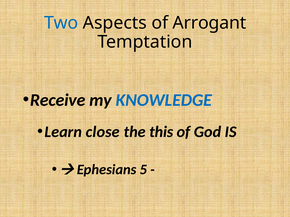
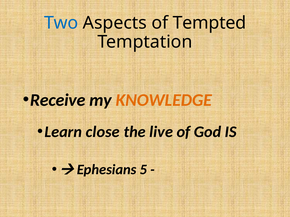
Arrogant: Arrogant -> Tempted (209, 23)
KNOWLEDGE colour: blue -> orange (164, 100)
this: this -> live (161, 132)
